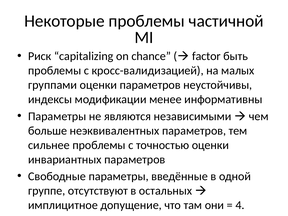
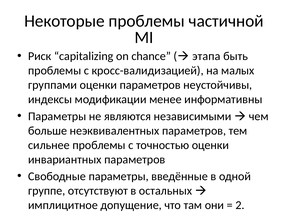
factor: factor -> этапа (206, 56)
4: 4 -> 2 (240, 205)
